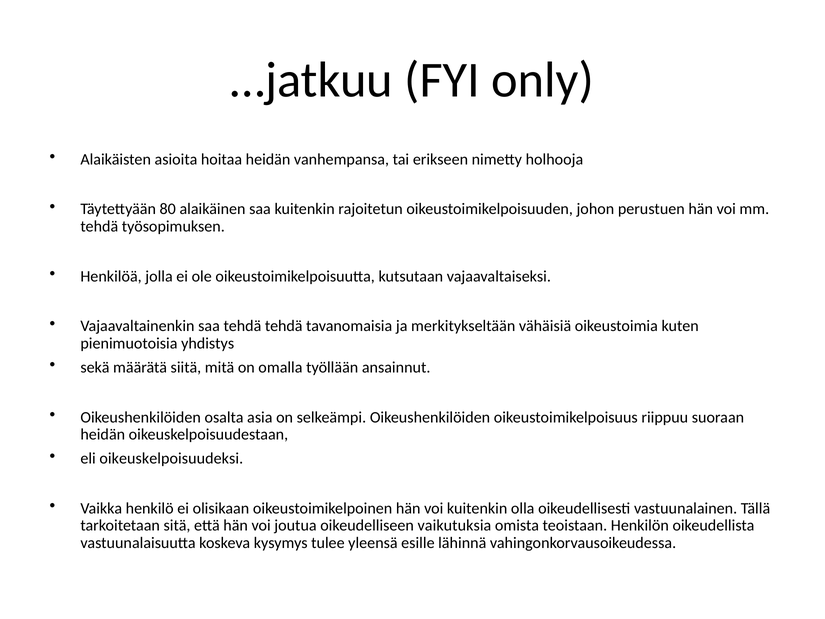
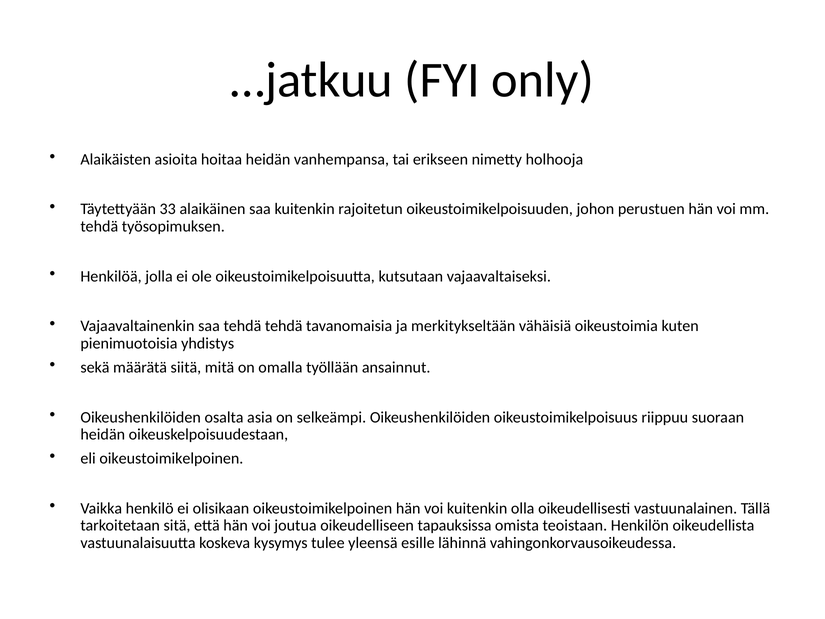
80: 80 -> 33 (168, 209)
eli oikeuskelpoisuudeksi: oikeuskelpoisuudeksi -> oikeustoimikelpoinen (171, 458)
vaikutuksia: vaikutuksia -> tapauksissa (455, 525)
